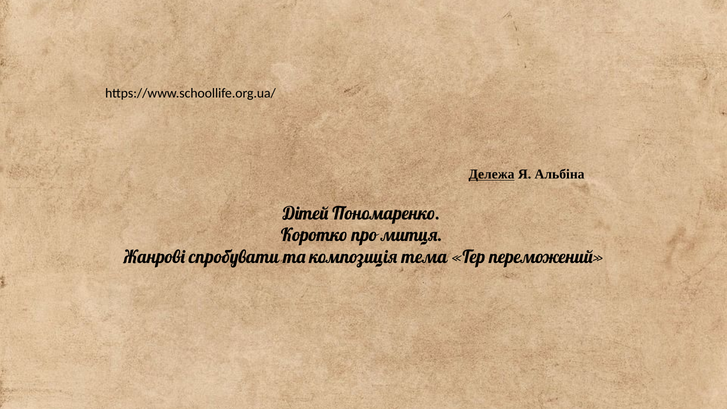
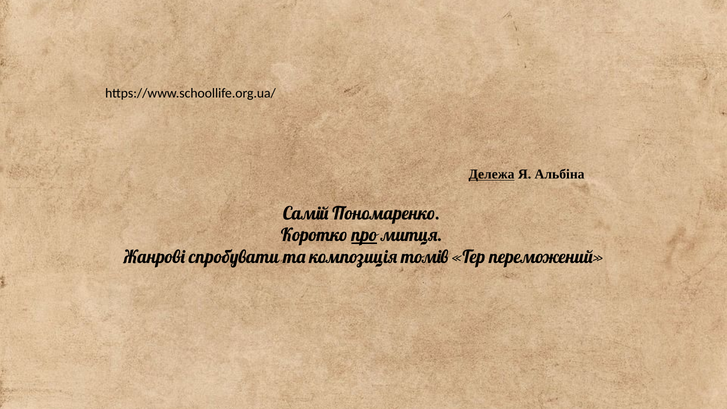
Дітей: Дітей -> Самій (306, 214)
про underline: none -> present (364, 235)
тема: тема -> томів (425, 257)
